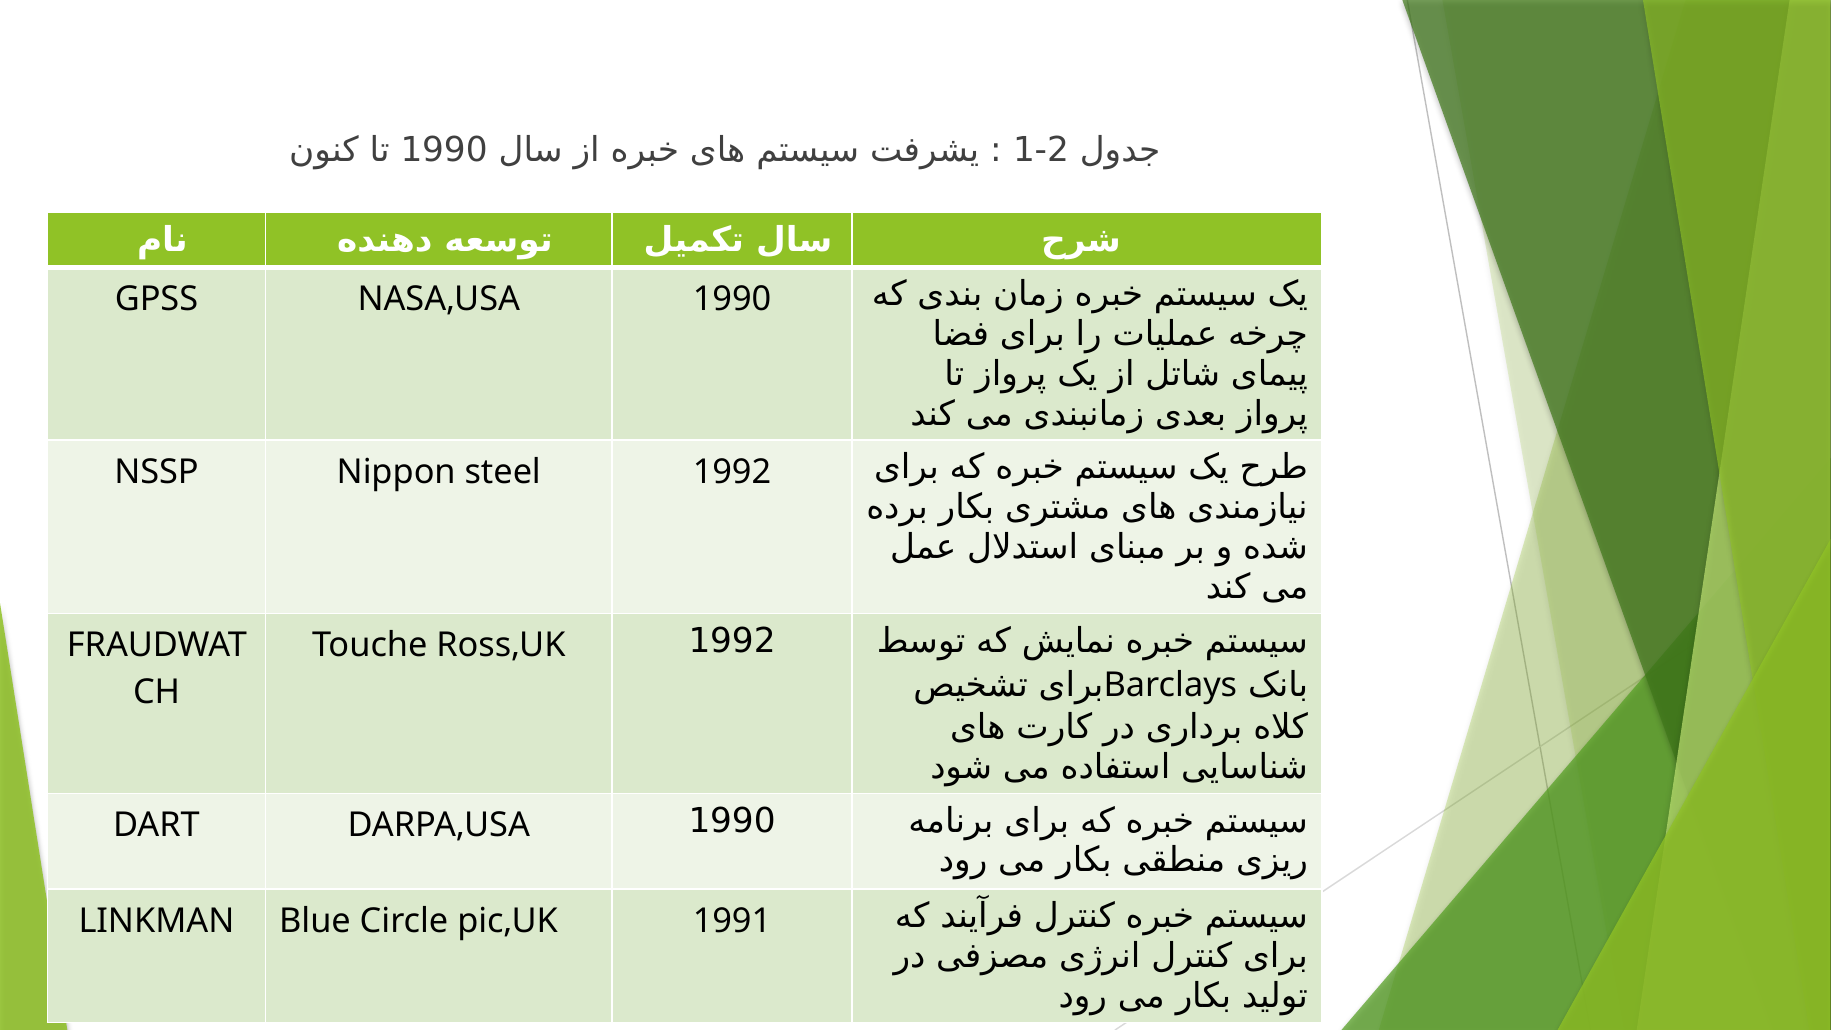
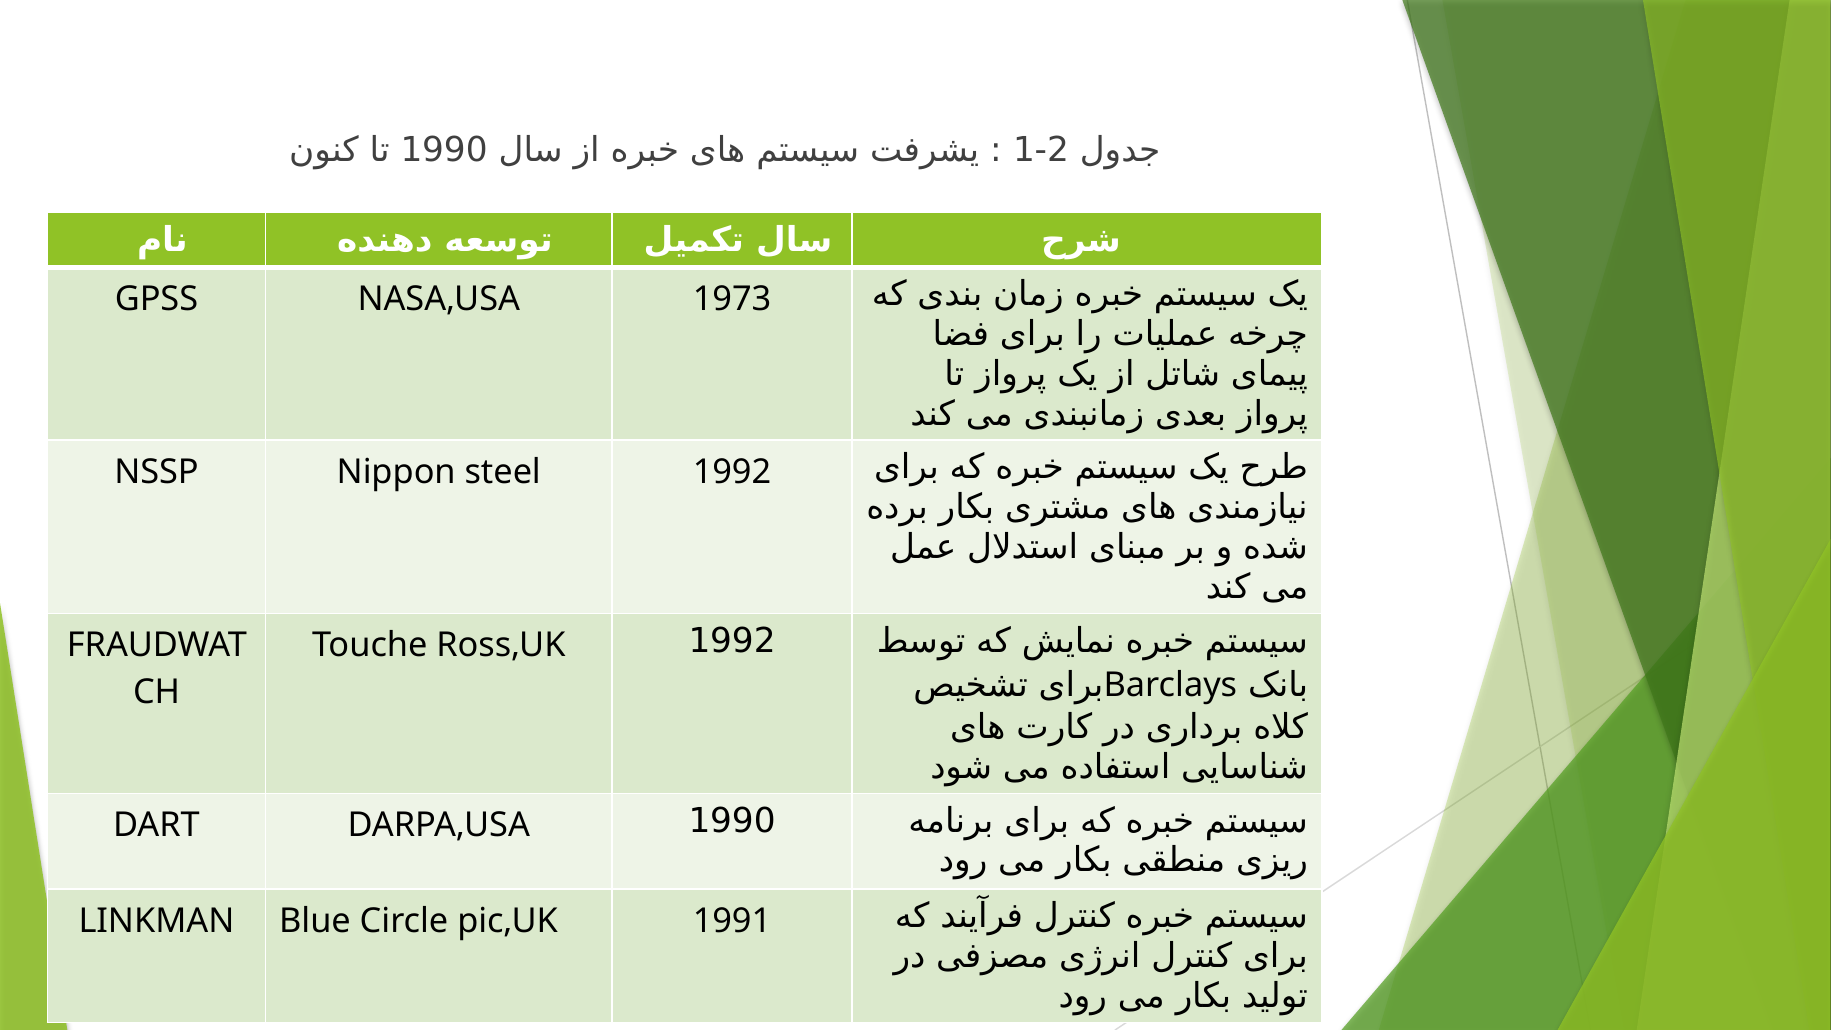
NASA‚USA 1990: 1990 -> 1973 (732, 299)
